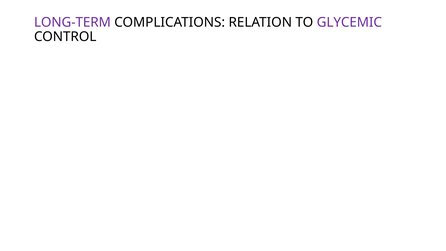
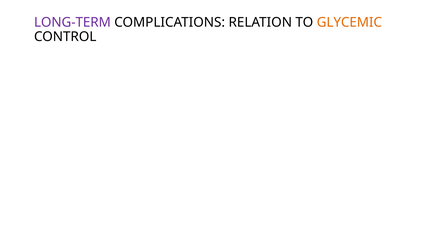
GLYCEMIC colour: purple -> orange (349, 22)
